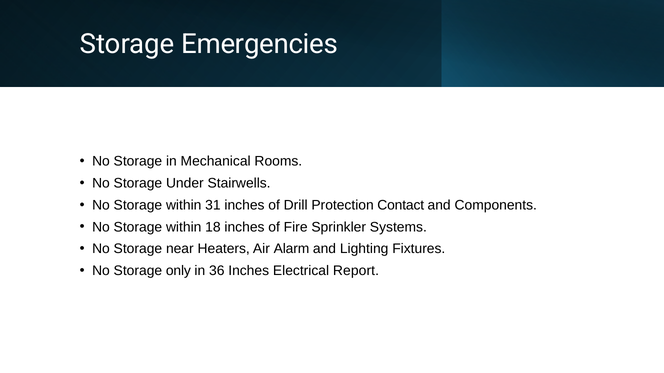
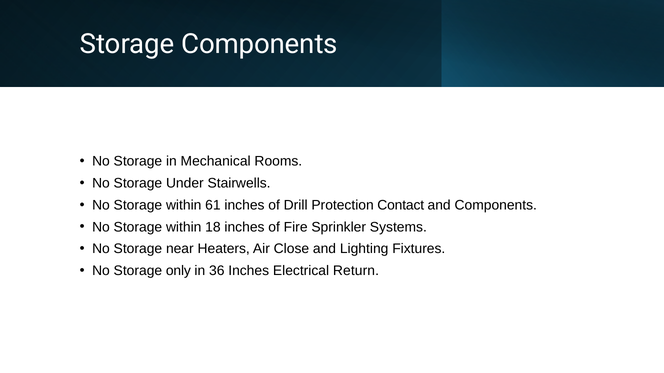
Storage Emergencies: Emergencies -> Components (260, 44)
31: 31 -> 61 (213, 205)
Alarm: Alarm -> Close (291, 249)
Report: Report -> Return (356, 271)
